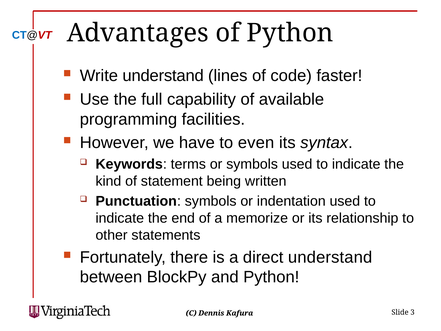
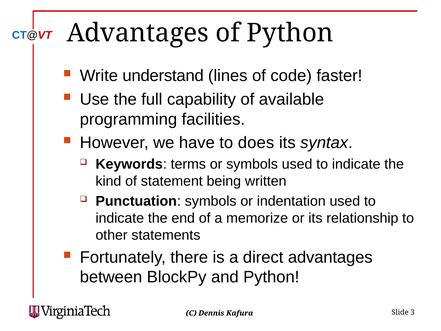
even: even -> does (256, 143)
direct understand: understand -> advantages (330, 257)
